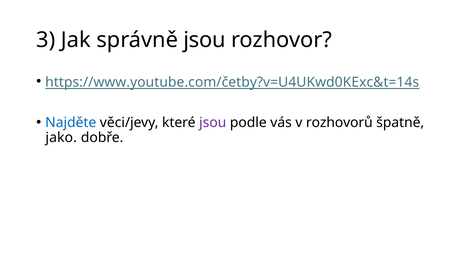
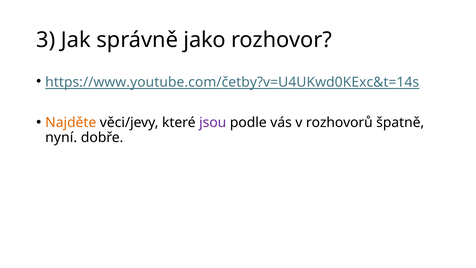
správně jsou: jsou -> jako (205, 40)
Najděte colour: blue -> orange (71, 122)
jako: jako -> nyní (61, 137)
